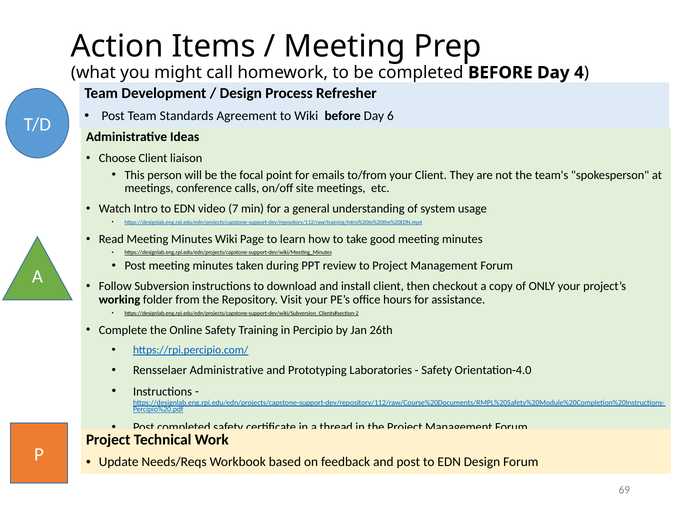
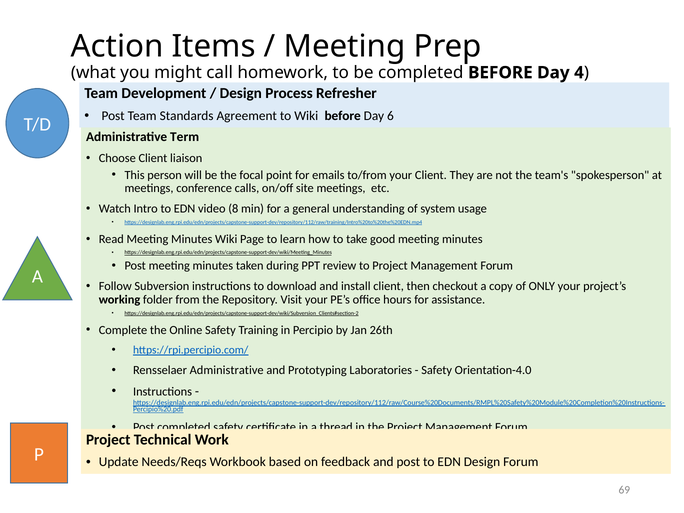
Ideas: Ideas -> Term (185, 137)
7: 7 -> 8 (233, 209)
